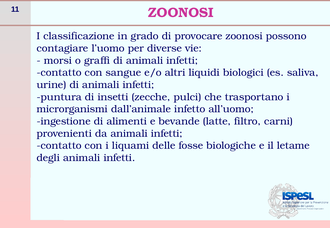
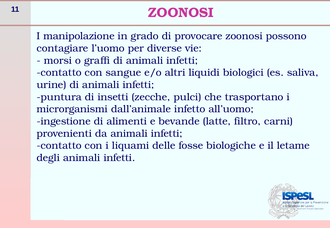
classificazione: classificazione -> manipolazione (79, 36)
